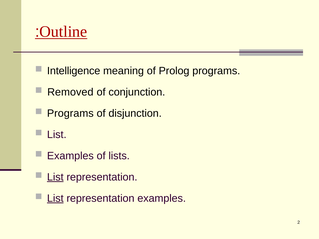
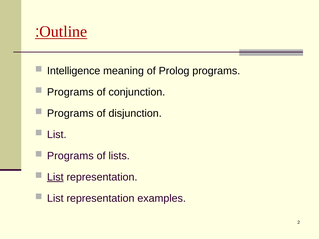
Removed: Removed -> Programs (70, 92)
Examples: Examples -> Programs (70, 156)
List underline: present -> none (55, 199)
